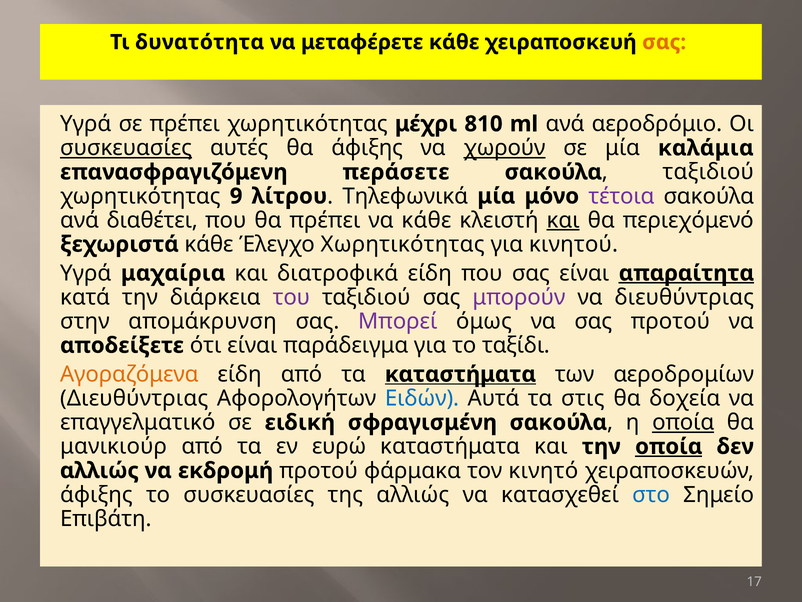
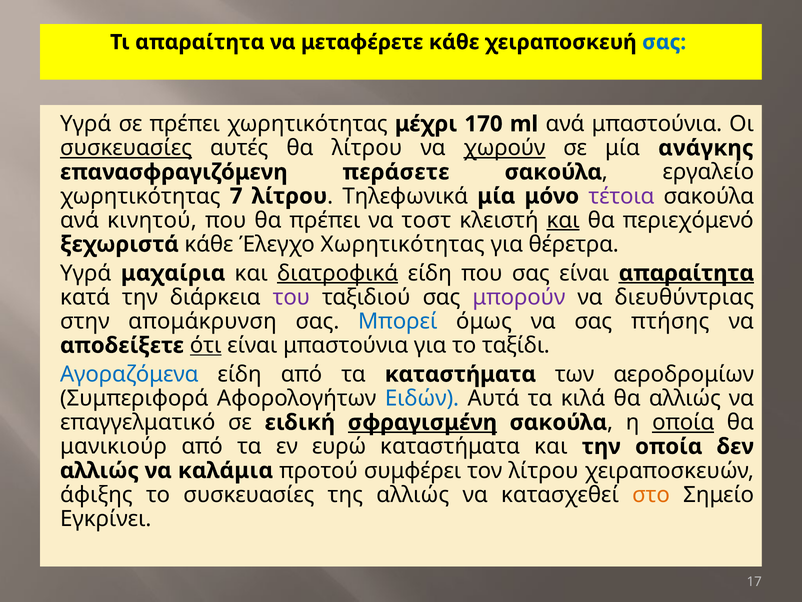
Τι δυνατότητα: δυνατότητα -> απαραίτητα (200, 42)
σας colour: orange -> blue (664, 42)
810: 810 -> 170 (484, 124)
ανά αεροδρόμιο: αεροδρόμιο -> μπαστούνια (657, 124)
θα άφιξης: άφιξης -> λίτρου (367, 148)
καλάμια: καλάμια -> ανάγκης (706, 148)
ταξιδιού: ταξιδιού -> εργαλείο (708, 172)
9: 9 -> 7 (236, 196)
διαθέτει: διαθέτει -> κινητού (152, 220)
να κάθε: κάθε -> τοστ (426, 220)
κινητού: κινητού -> θέρετρα (574, 244)
διατροφικά underline: none -> present (338, 273)
Μπορεί colour: purple -> blue (398, 321)
σας προτού: προτού -> πτήσης (670, 321)
ότι underline: none -> present (206, 345)
είναι παράδειγμα: παράδειγμα -> μπαστούνια (346, 345)
Αγοραζόμενα colour: orange -> blue (129, 374)
καταστήματα underline: present -> none (460, 374)
Διευθύντριας: Διευθύντριας -> Συμπεριφορά (134, 398)
στις: στις -> κιλά (583, 398)
θα δοχεία: δοχεία -> αλλιώς (685, 398)
σφραγισμένη underline: none -> present (422, 422)
οποία underline: present -> none (669, 446)
εκδρομή: εκδρομή -> καλάμια (226, 470)
φάρμακα: φάρμακα -> συμφέρει (413, 470)
τον κινητό: κινητό -> λίτρου (543, 470)
στο colour: blue -> orange (651, 494)
Επιβάτη: Επιβάτη -> Εγκρίνει (106, 518)
